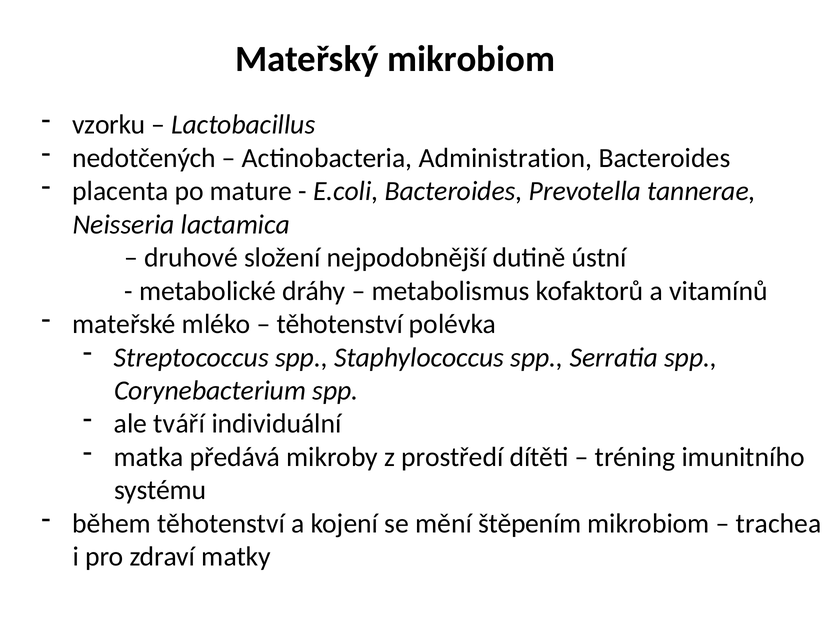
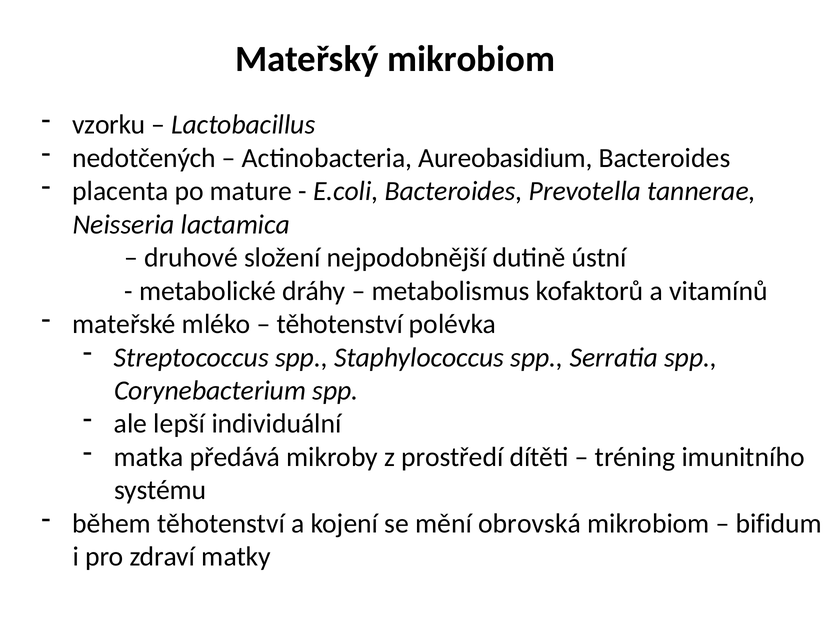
Administration: Administration -> Aureobasidium (506, 158)
tváří: tváří -> lepší (179, 423)
štěpením: štěpením -> obrovská (530, 523)
trachea: trachea -> bifidum (779, 523)
